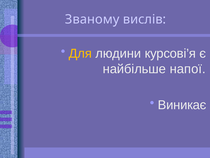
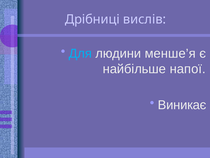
Званому: Званому -> Дрібниці (92, 19)
Для colour: yellow -> light blue (80, 53)
курсові’я: курсові’я -> менше’я (170, 53)
